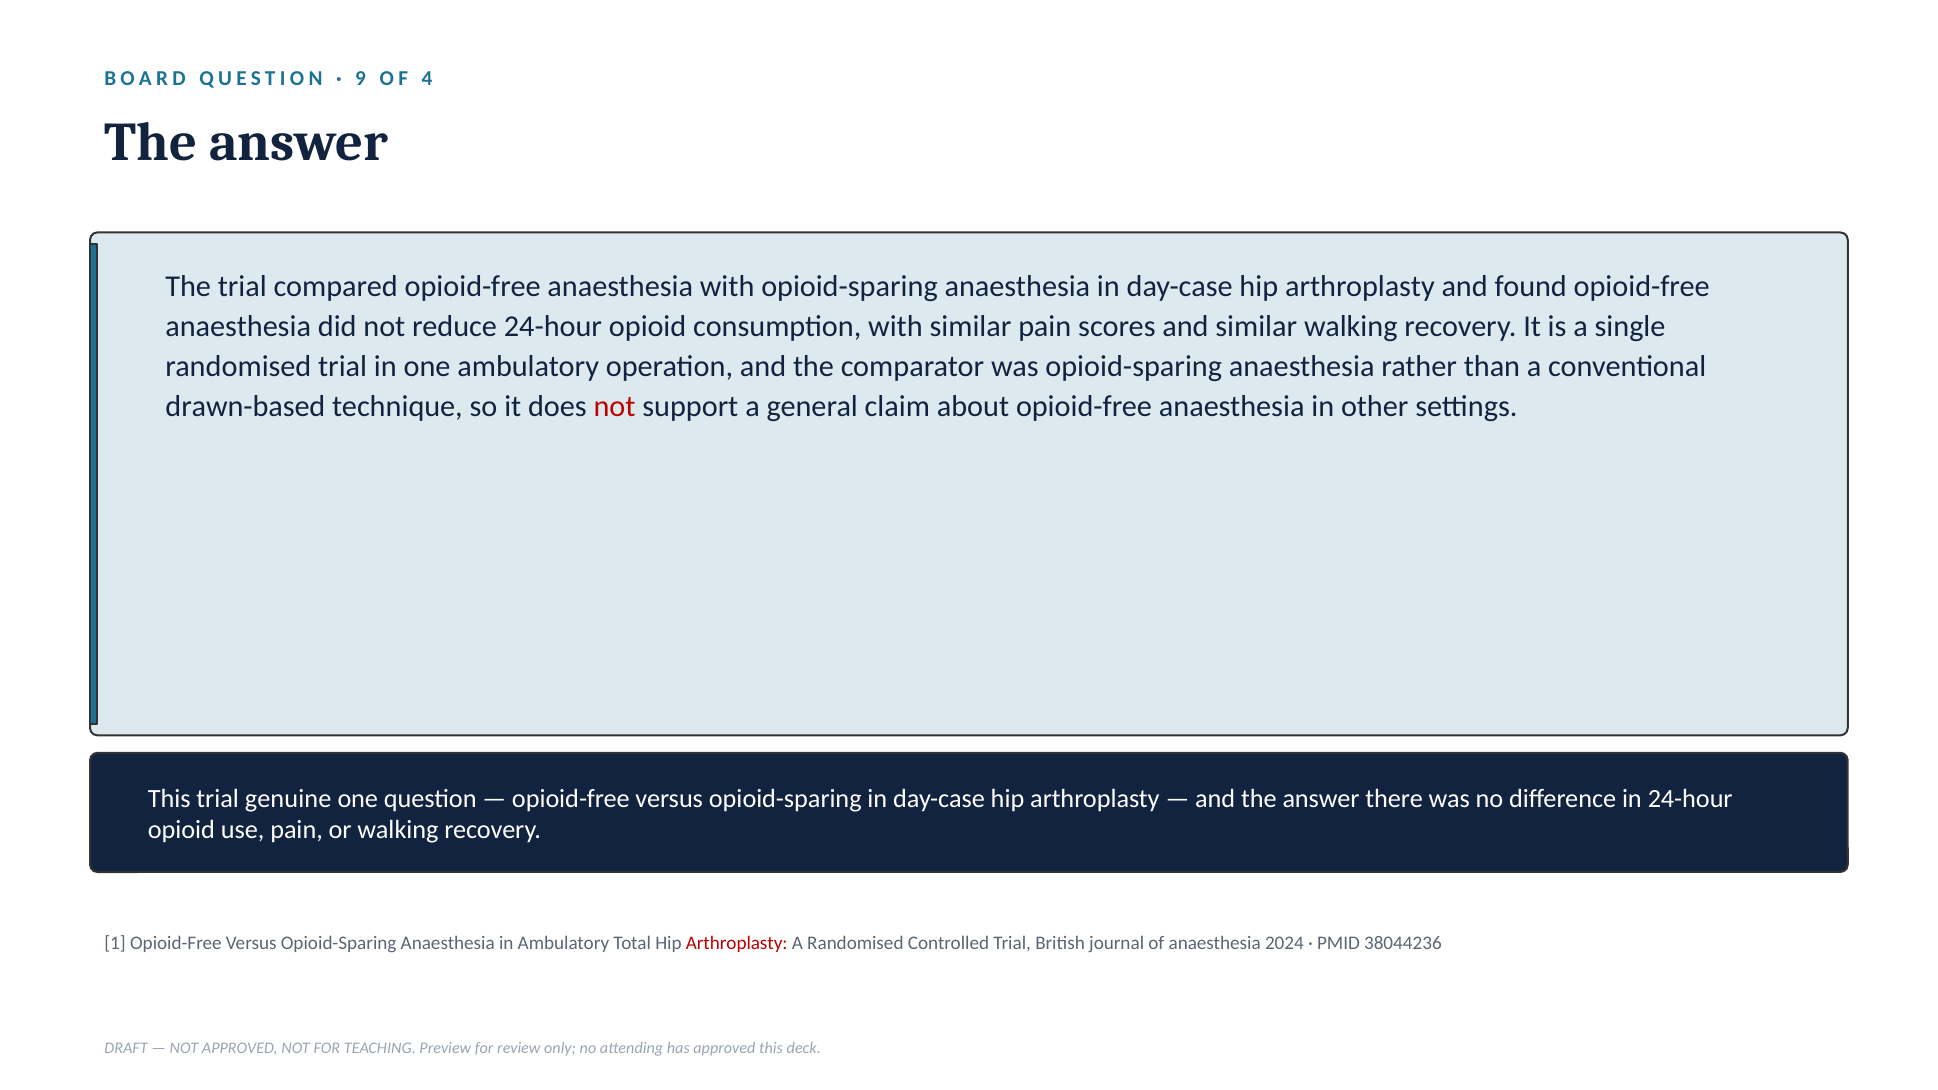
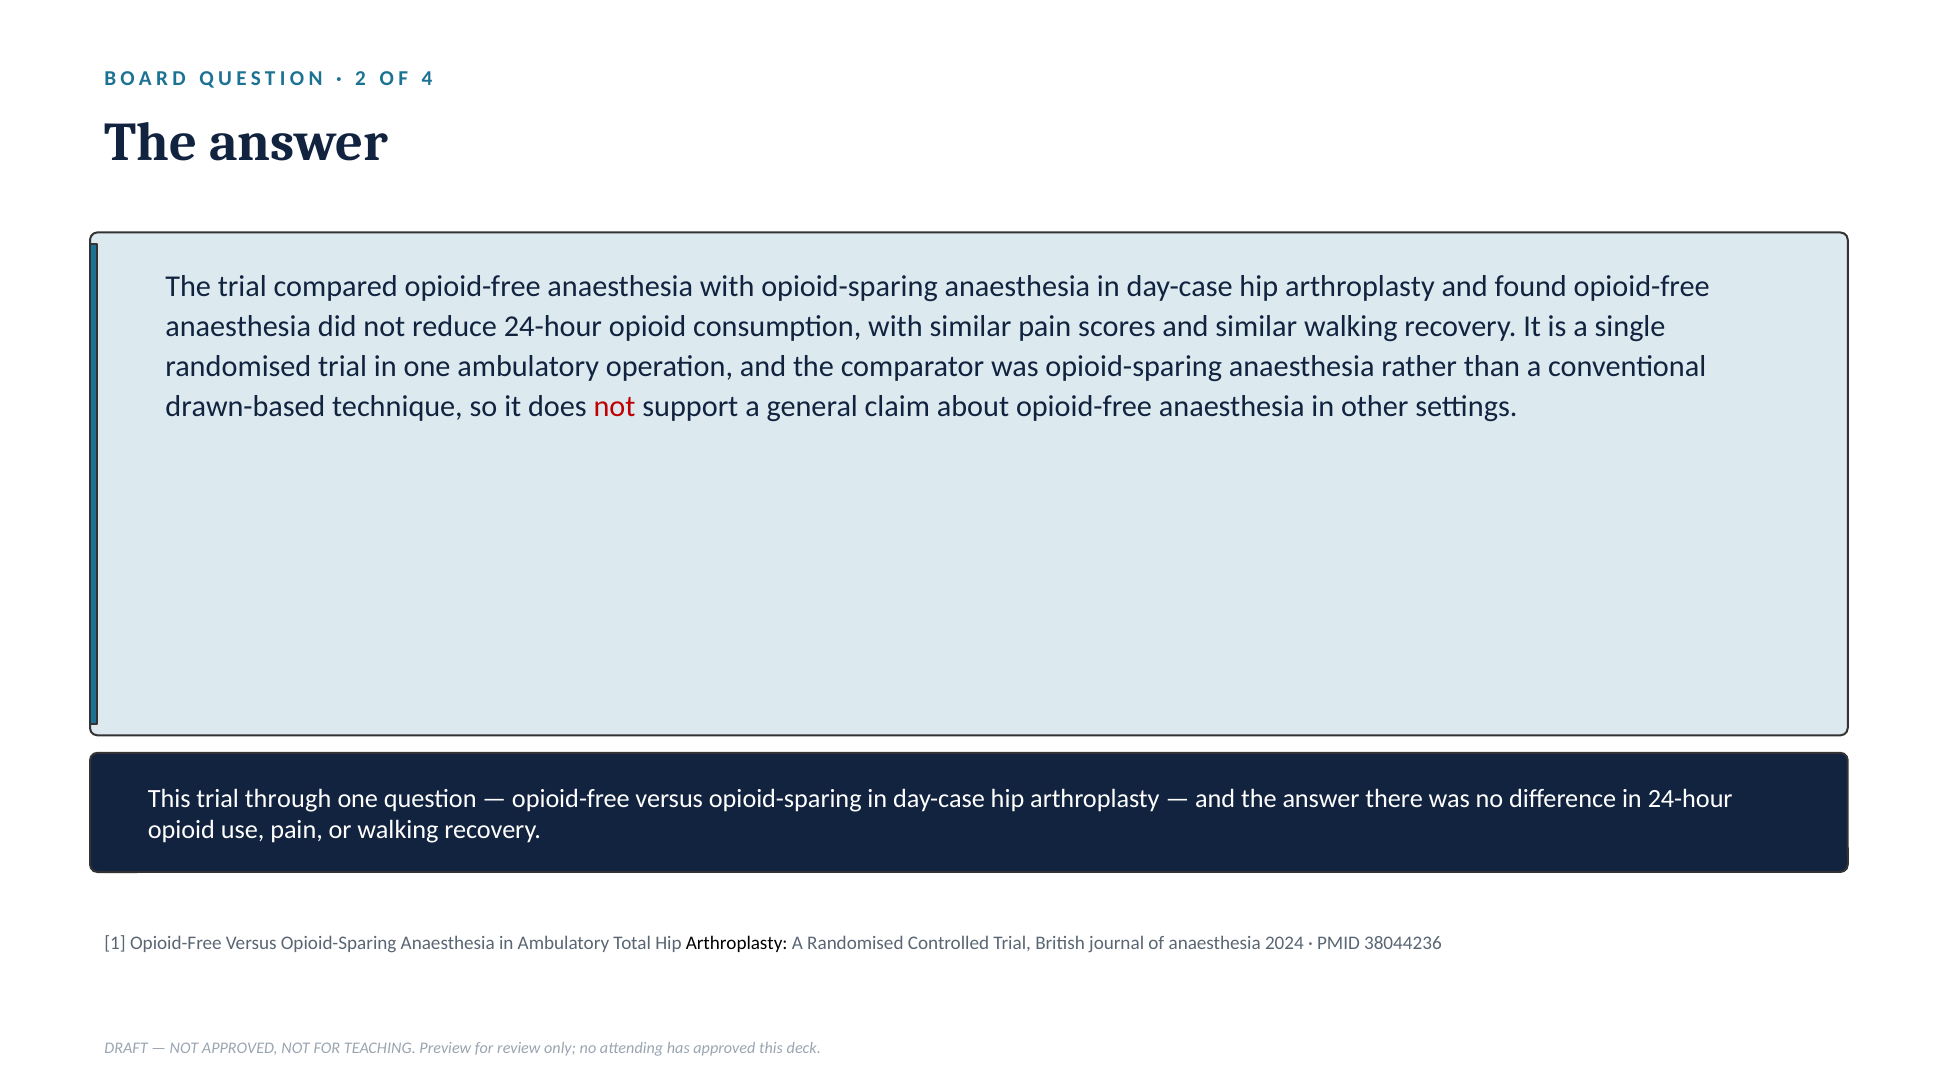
9: 9 -> 2 (361, 79)
genuine: genuine -> through (288, 799)
Arthroplasty colour: red -> black (737, 943)
